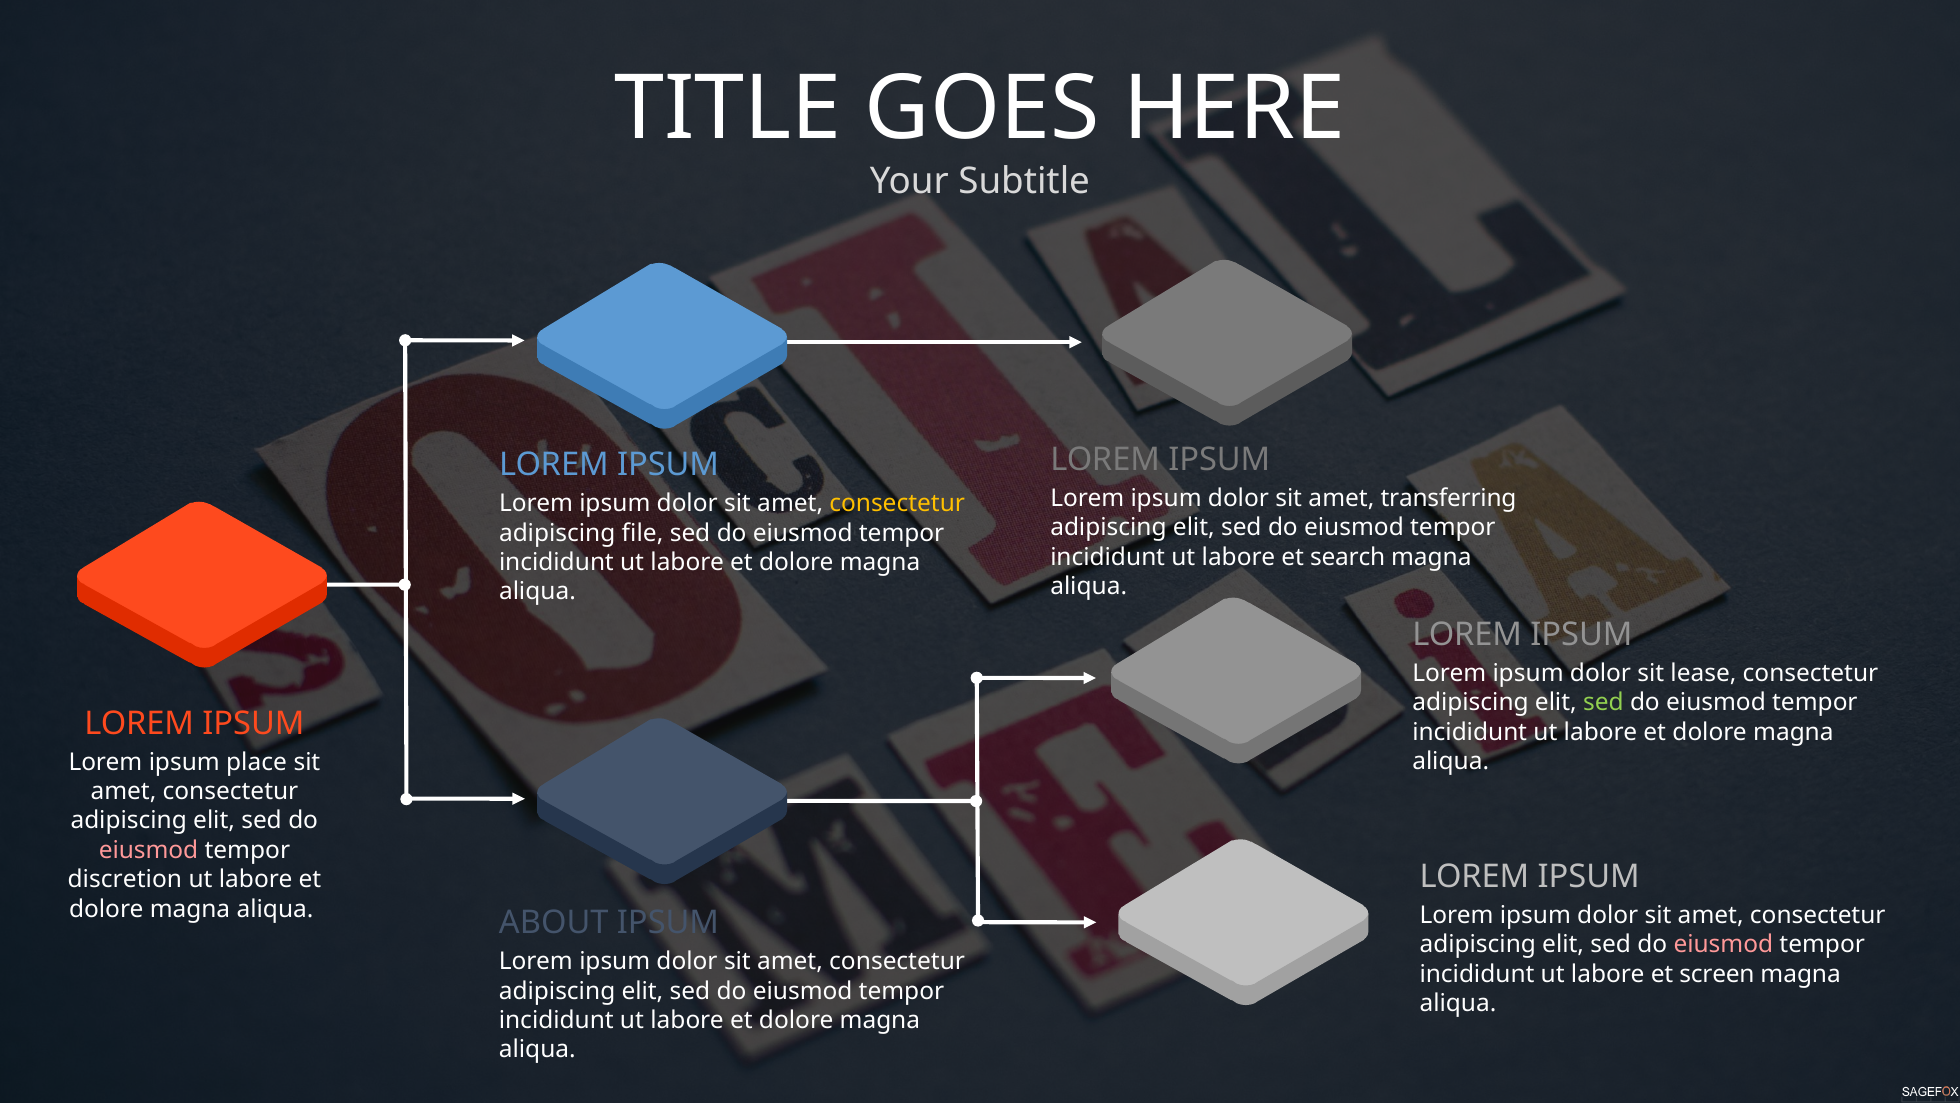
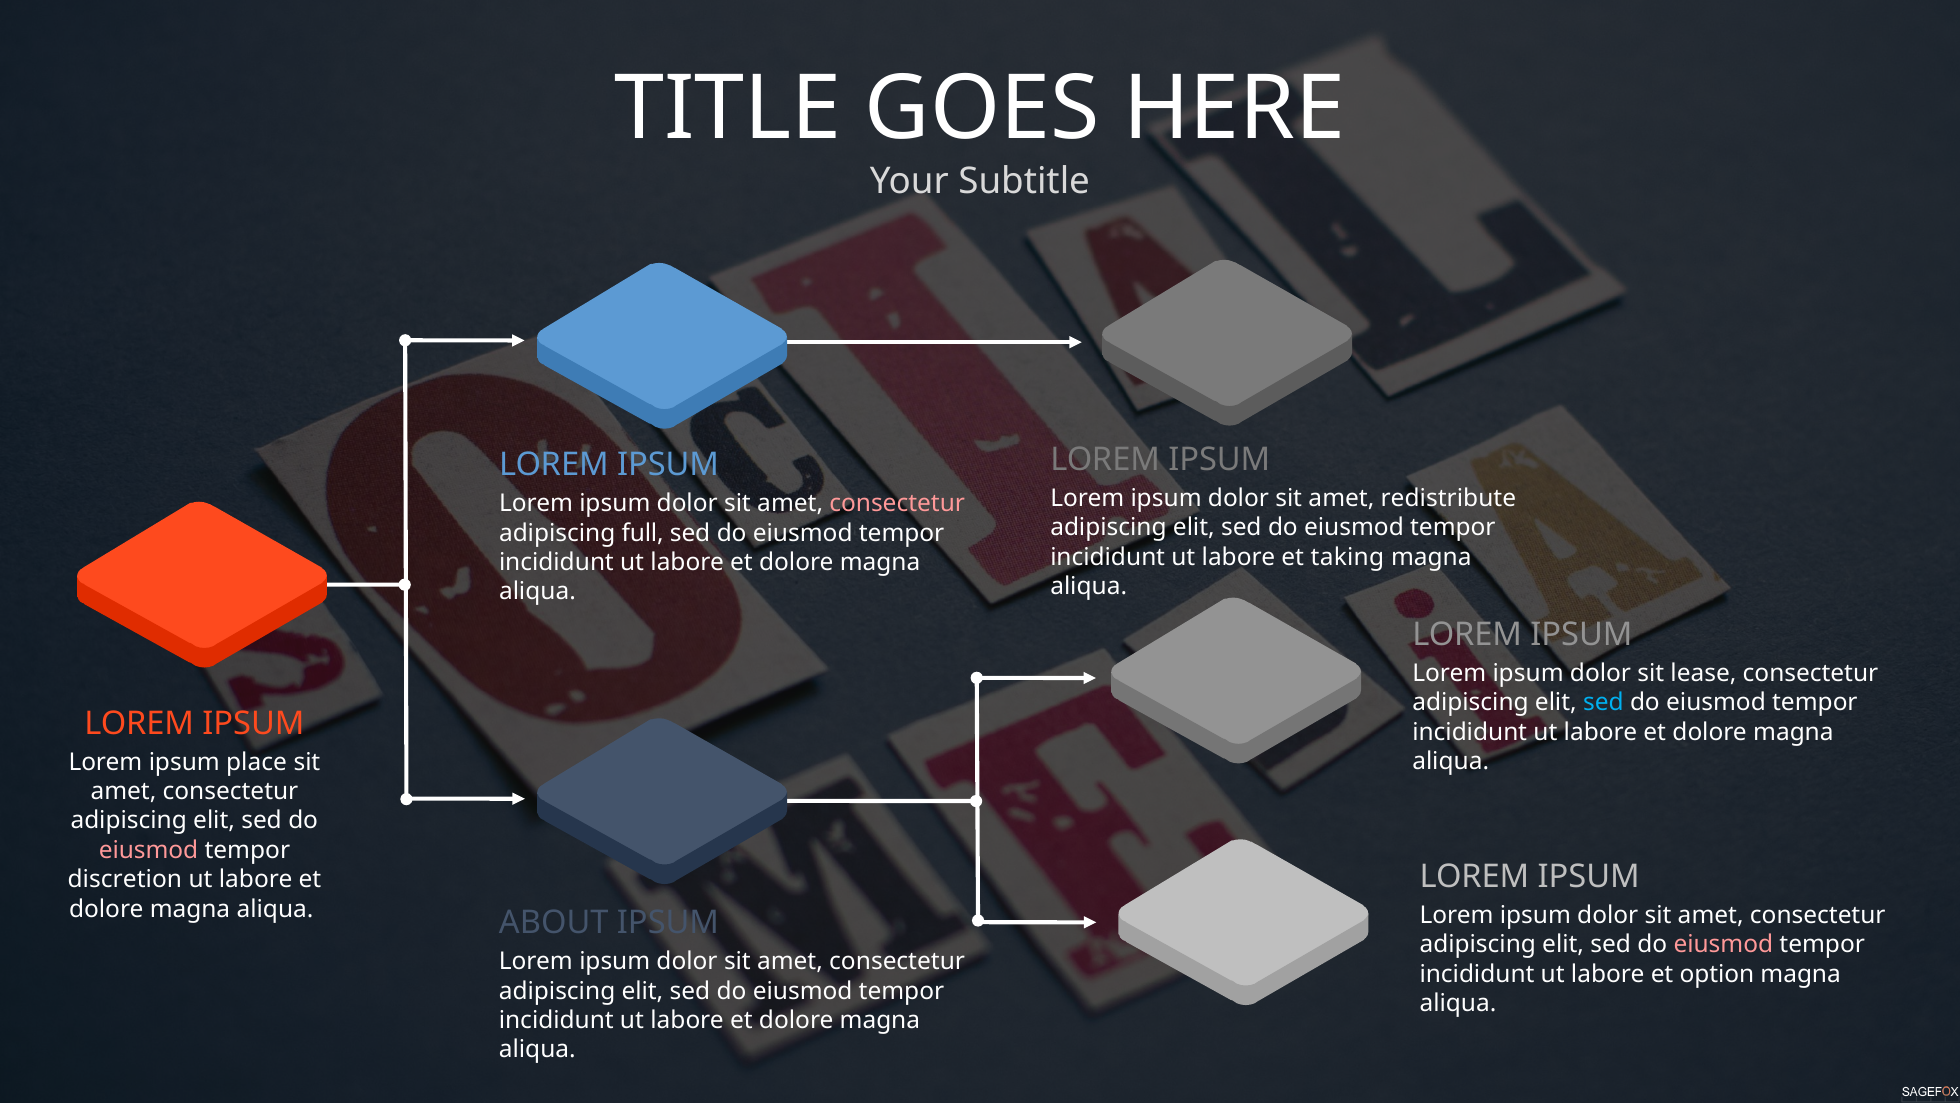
transferring: transferring -> redistribute (1448, 498)
consectetur colour: yellow -> pink (897, 503)
file: file -> full (643, 533)
search: search -> taking (1347, 557)
sed colour: light green -> light blue (1603, 703)
screen: screen -> option (1717, 974)
